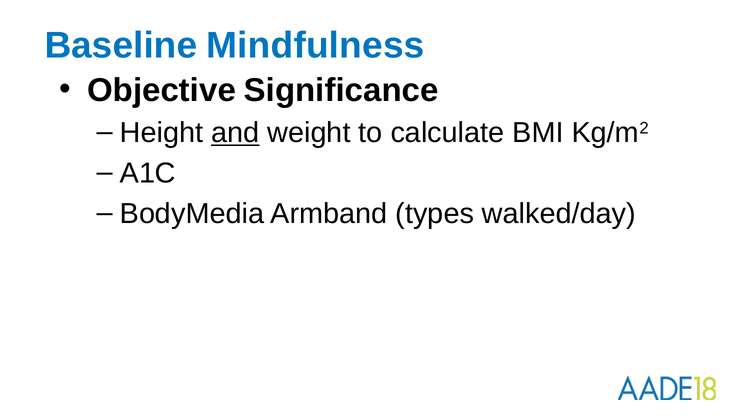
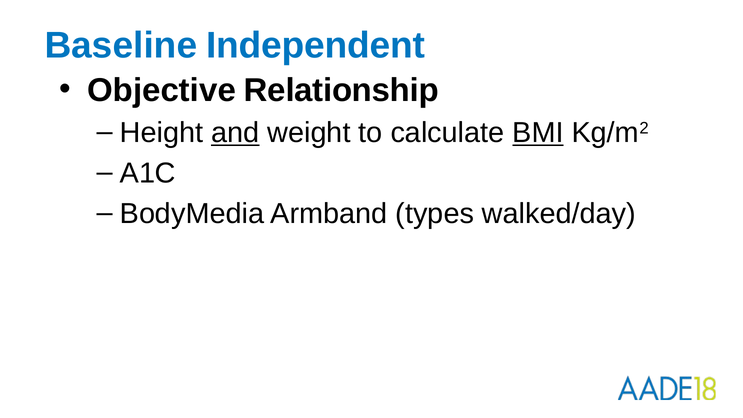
Mindfulness: Mindfulness -> Independent (316, 45)
Significance: Significance -> Relationship (341, 90)
BMI underline: none -> present (538, 133)
